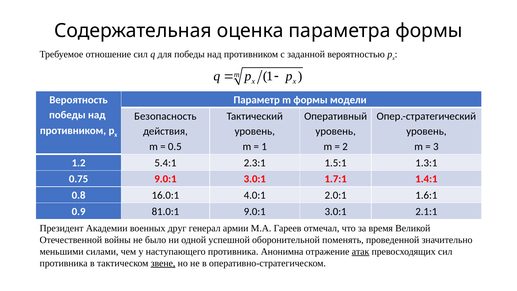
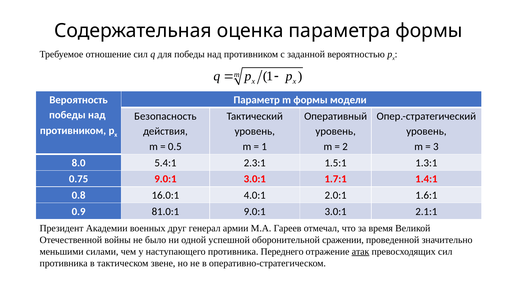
1.2: 1.2 -> 8.0 (79, 163)
поменять: поменять -> сражении (343, 240)
Анонимна: Анонимна -> Переднего (282, 251)
звене underline: present -> none (163, 263)
